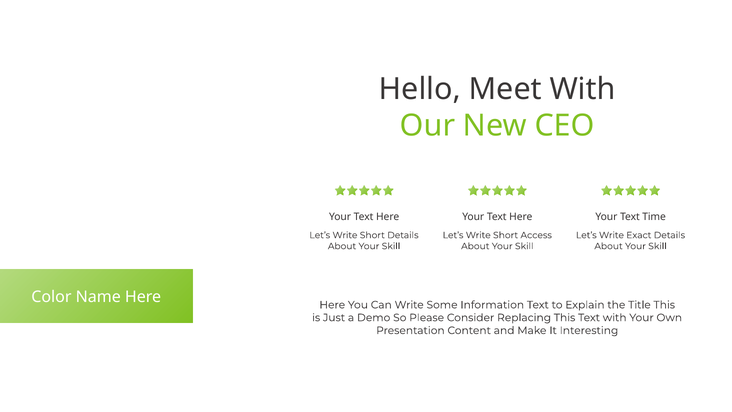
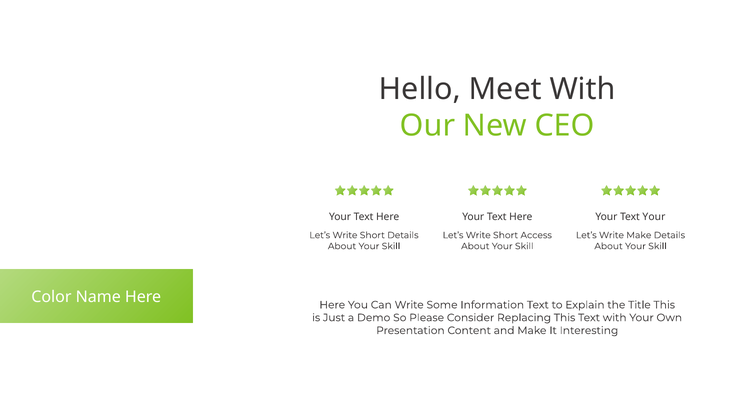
Text Time: Time -> Your (654, 217)
Write Exact: Exact -> Make (639, 235)
